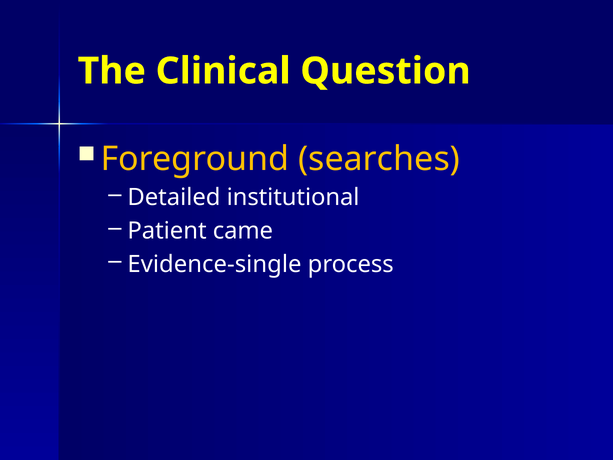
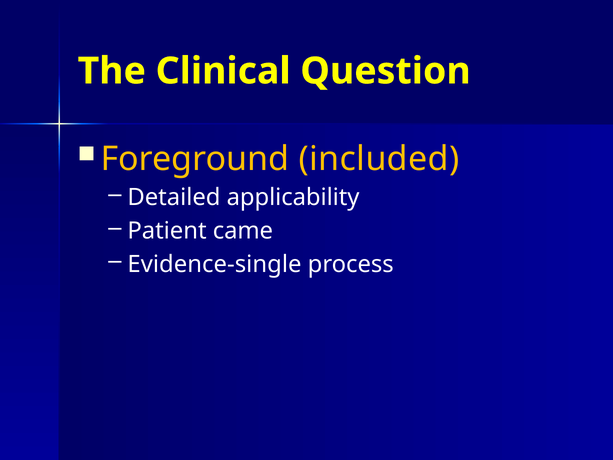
searches: searches -> included (379, 159)
institutional: institutional -> applicability (293, 197)
